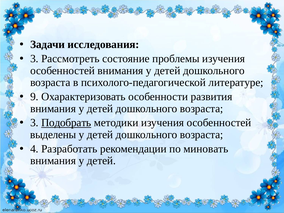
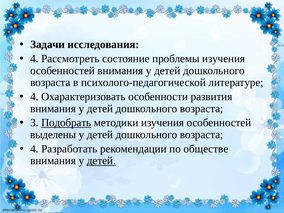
3: 3 -> 4 (34, 59)
9: 9 -> 4 (34, 97)
миновать: миновать -> обществе (206, 149)
детей underline: none -> present (101, 161)
